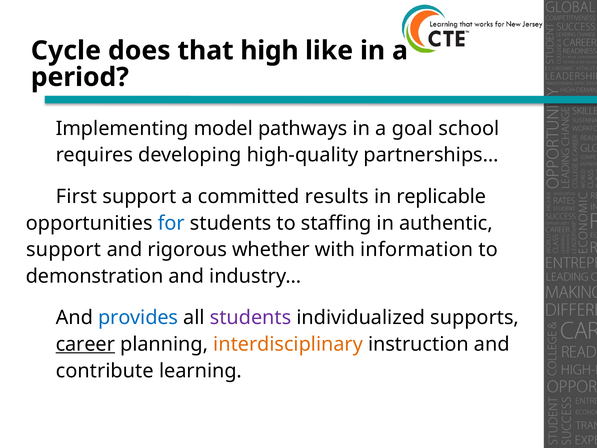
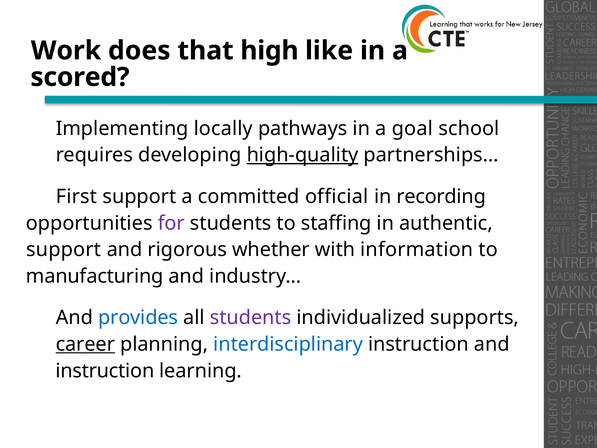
Cycle: Cycle -> Work (66, 51)
period: period -> scored (80, 77)
model: model -> locally (223, 128)
high-quality underline: none -> present (303, 155)
results: results -> official (337, 196)
replicable: replicable -> recording (441, 196)
for colour: blue -> purple (171, 223)
demonstration: demonstration -> manufacturing (95, 276)
interdisciplinary colour: orange -> blue (288, 344)
contribute: contribute -> instruction (105, 371)
